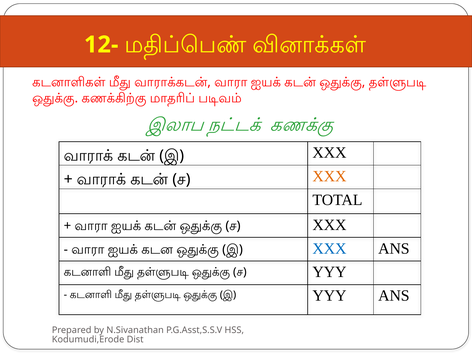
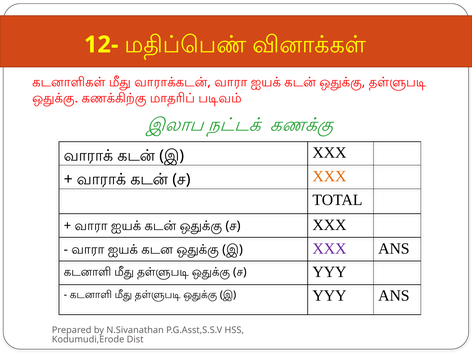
XXX colour: blue -> purple (330, 248)
